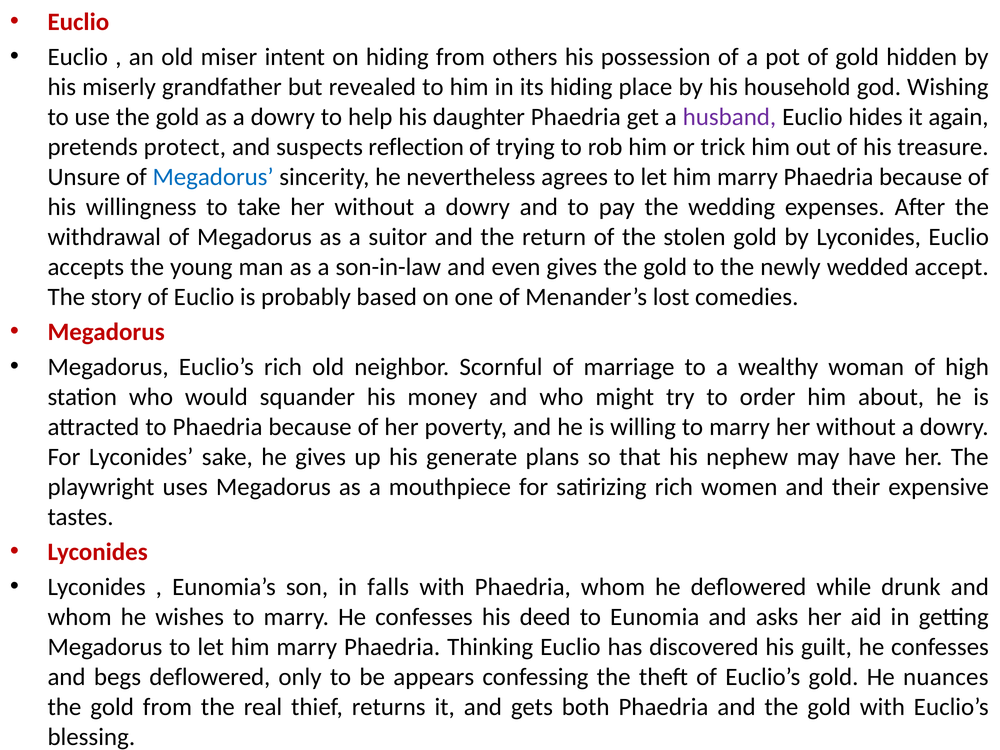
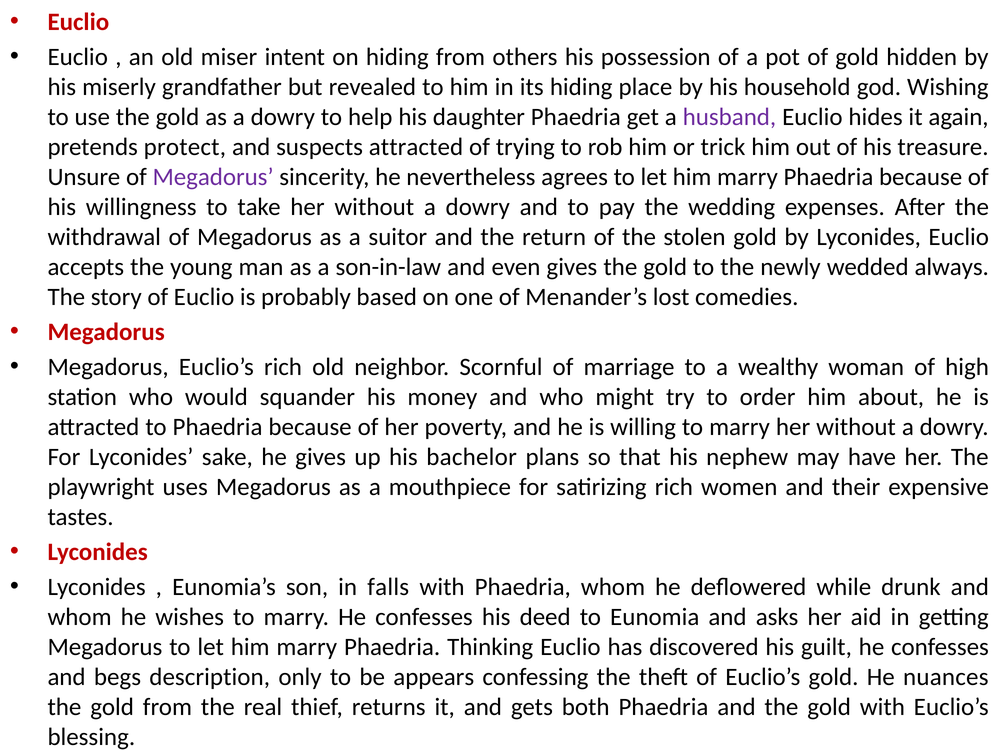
suspects reflection: reflection -> attracted (416, 147)
Megadorus colour: blue -> purple (213, 177)
accept: accept -> always (952, 267)
generate: generate -> bachelor (472, 457)
begs deflowered: deflowered -> description (210, 677)
